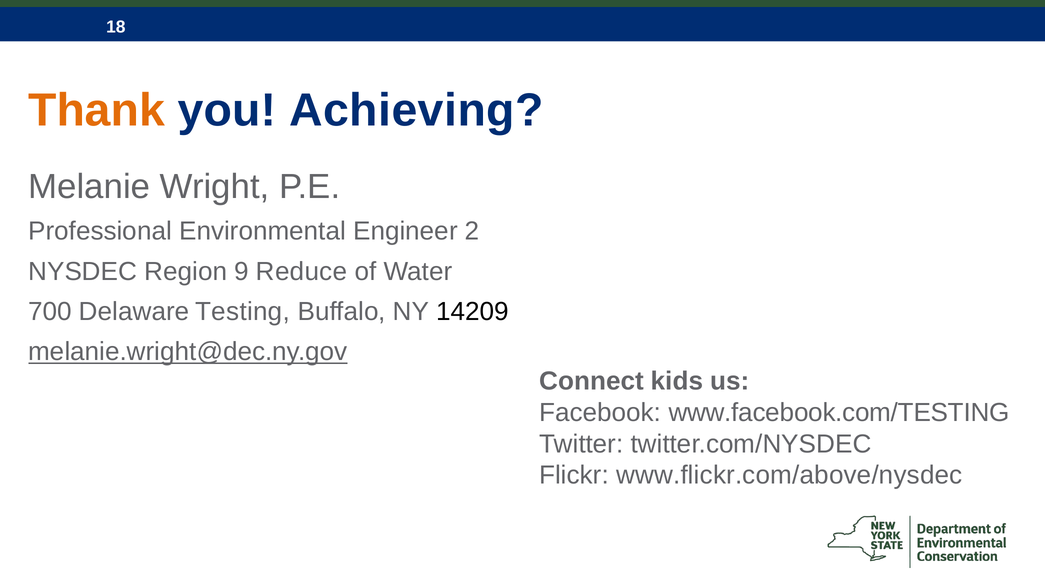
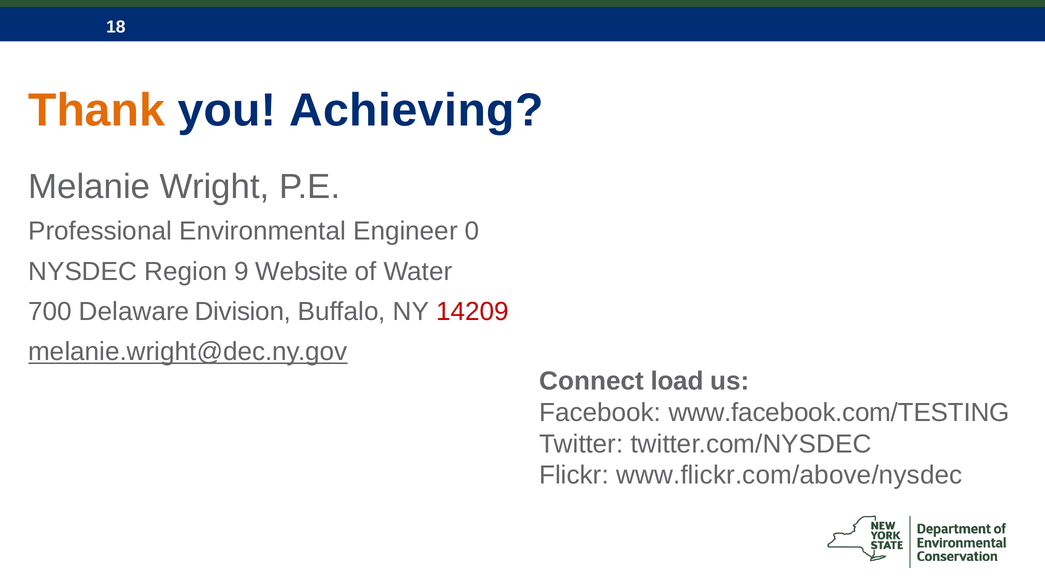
2: 2 -> 0 (472, 231)
Reduce: Reduce -> Website (302, 271)
Testing: Testing -> Division (243, 311)
14209 colour: black -> red (472, 311)
kids: kids -> load (677, 381)
